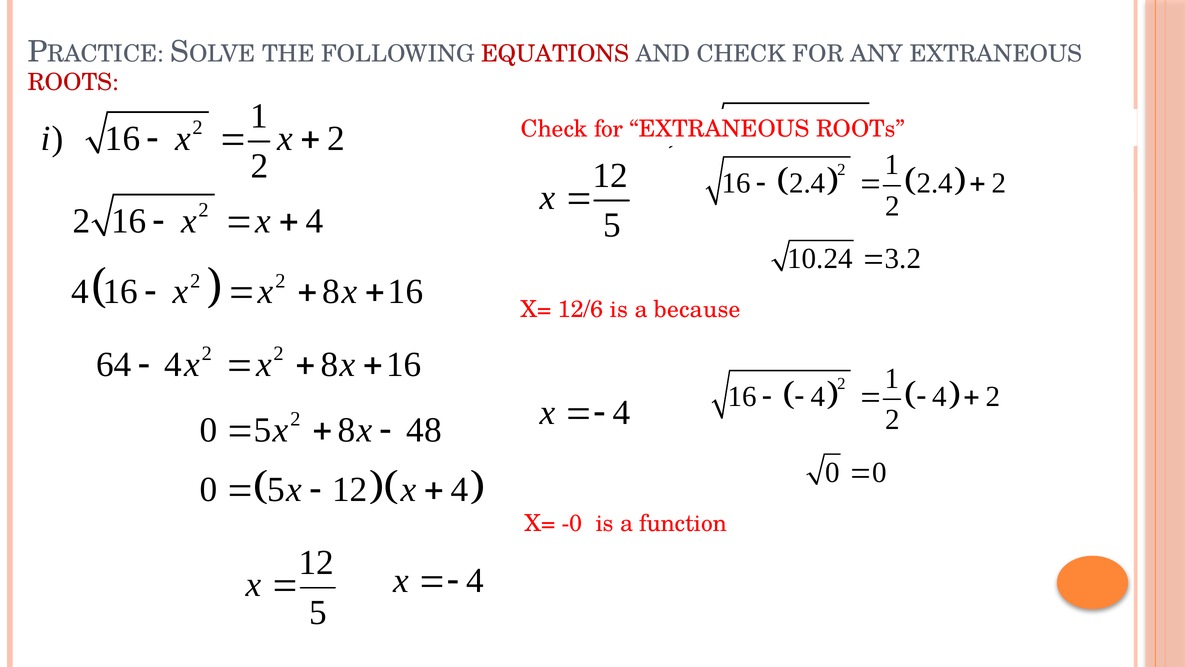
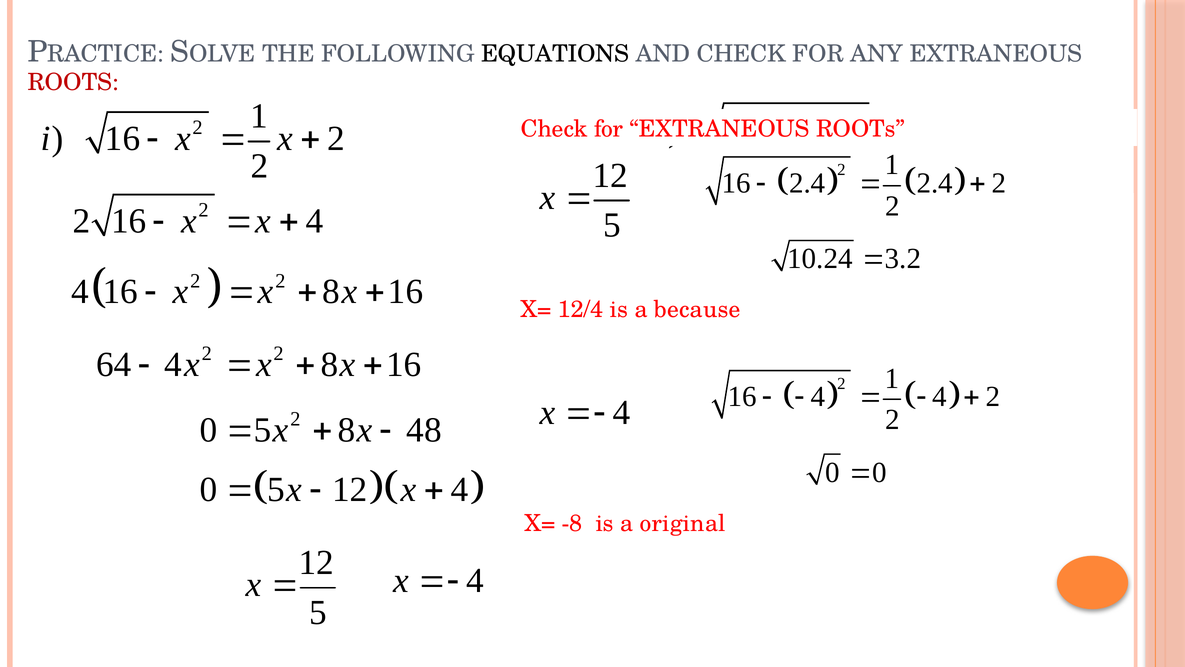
EQUATIONS colour: red -> black (555, 54)
12/6: 12/6 -> 12/4 (581, 309)
-0: -0 -> -8 (572, 523)
function: function -> original (683, 523)
